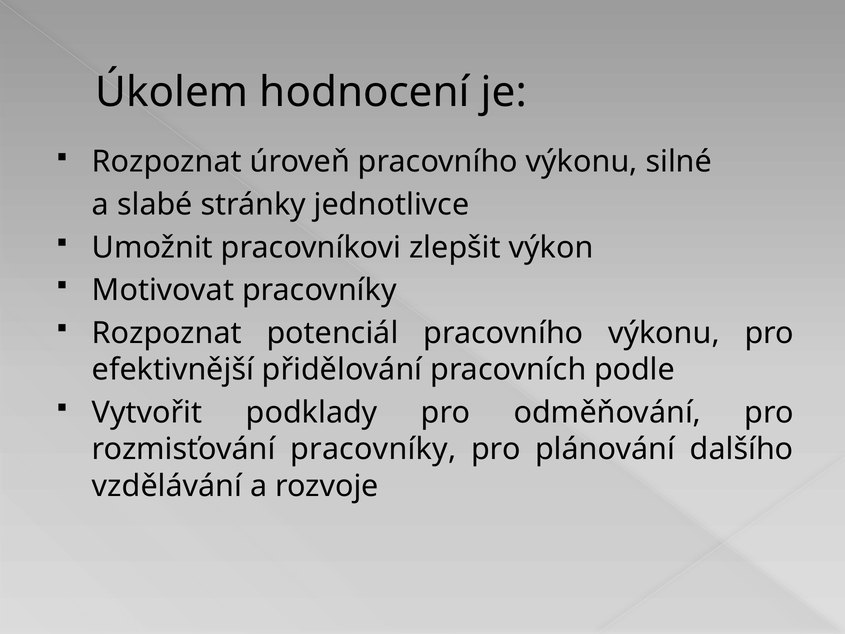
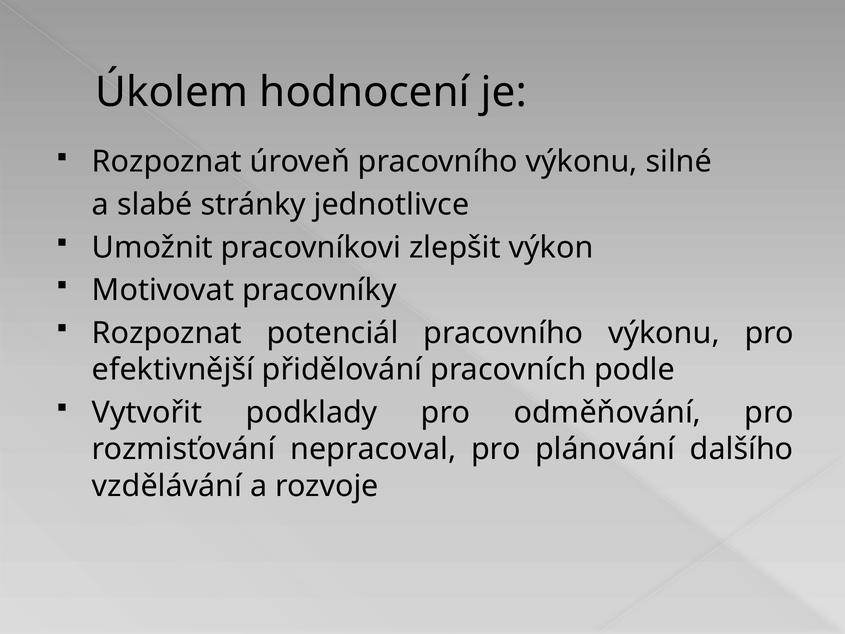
rozmisťování pracovníky: pracovníky -> nepracoval (373, 449)
